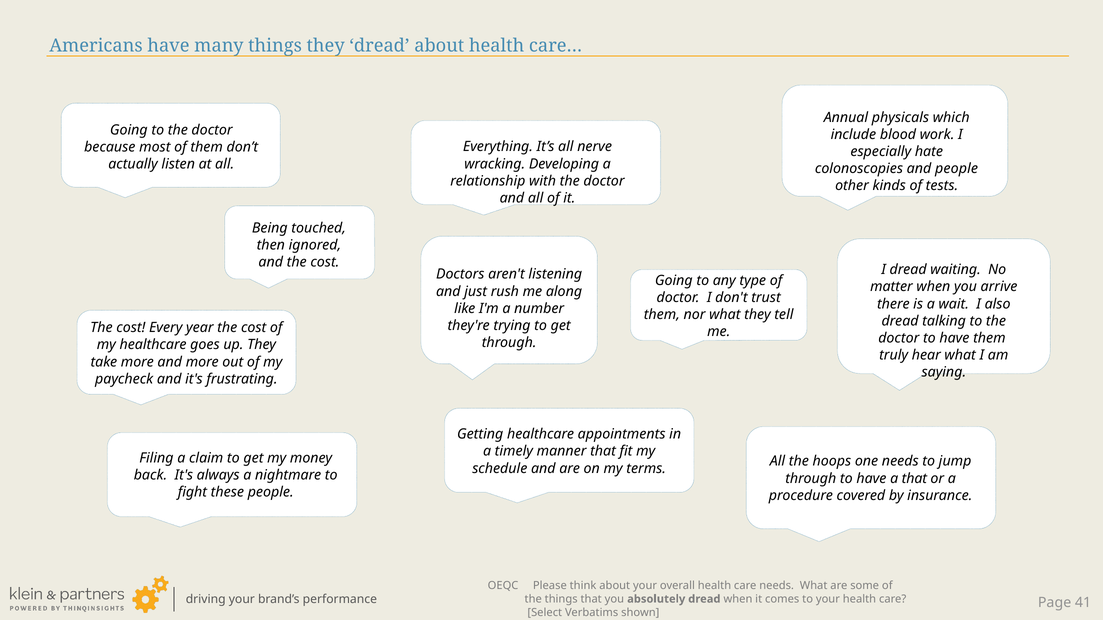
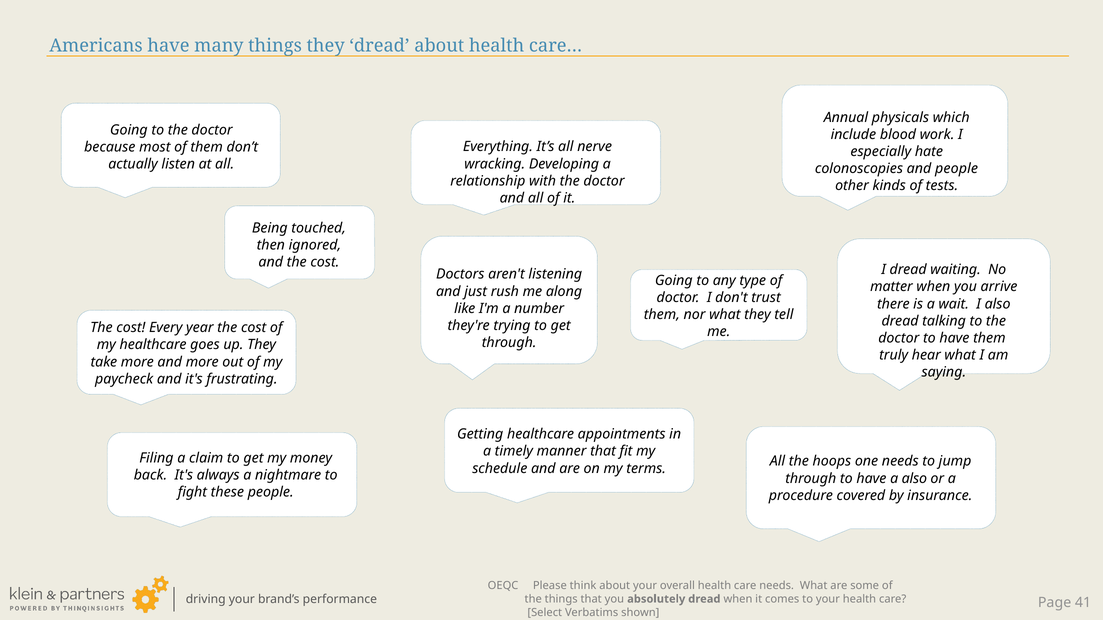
a that: that -> also (914, 479)
